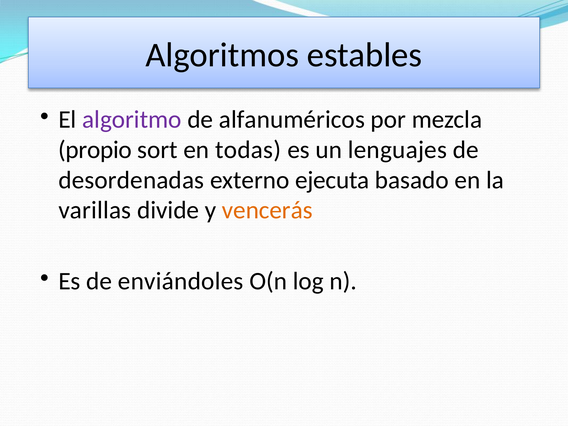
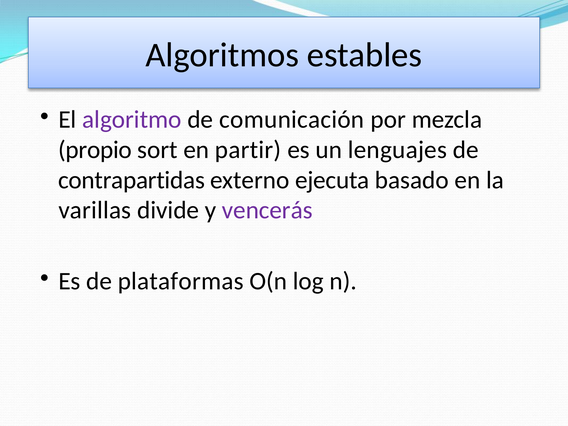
alfanuméricos: alfanuméricos -> comunicación (292, 119)
todas: todas -> partir (248, 150)
desordenadas: desordenadas -> contrapartidas (131, 180)
vencerás colour: orange -> purple (267, 210)
enviándoles: enviándoles -> plataformas (181, 281)
